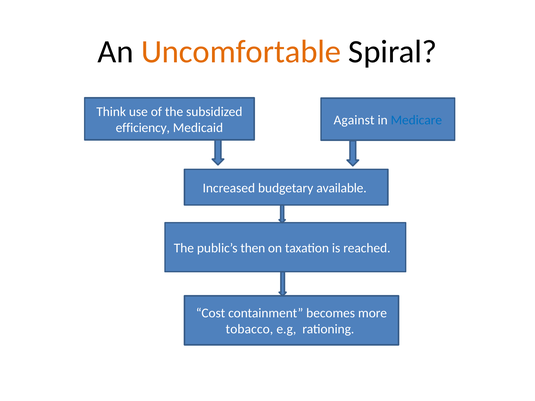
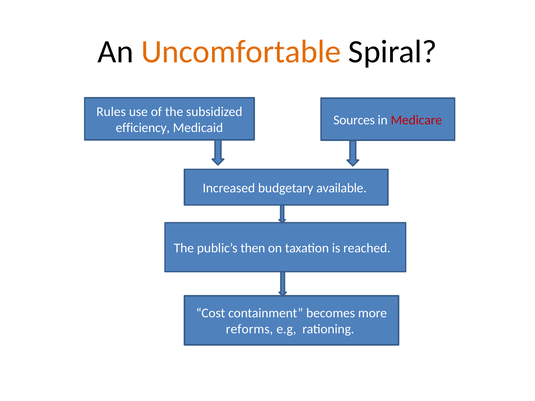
Think: Think -> Rules (111, 112)
Against: Against -> Sources (354, 120)
Medicare colour: blue -> red (416, 120)
tobacco: tobacco -> reforms (249, 329)
